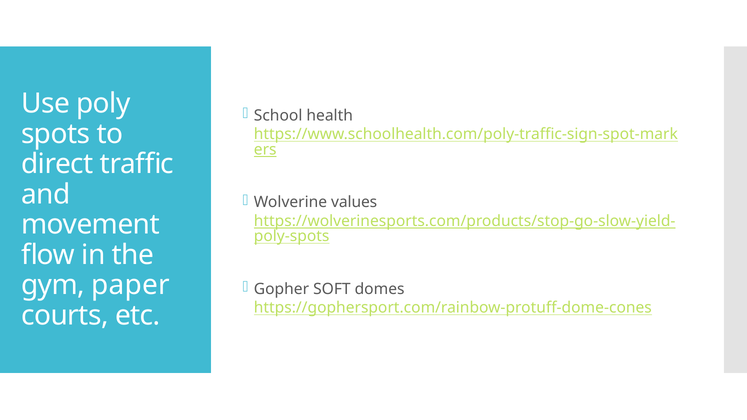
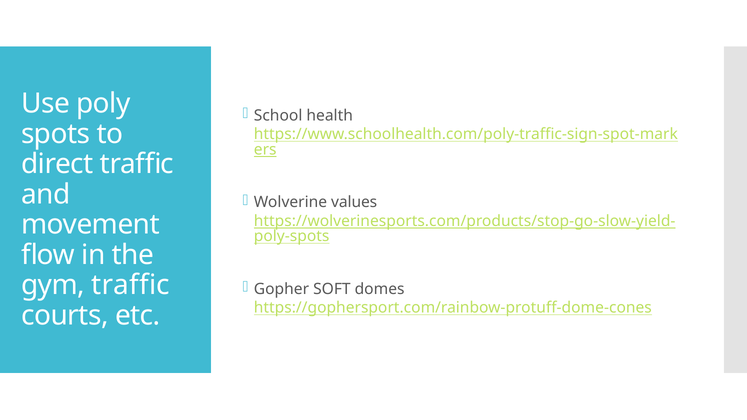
gym paper: paper -> traffic (131, 285)
